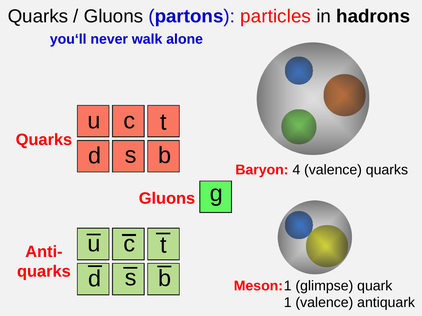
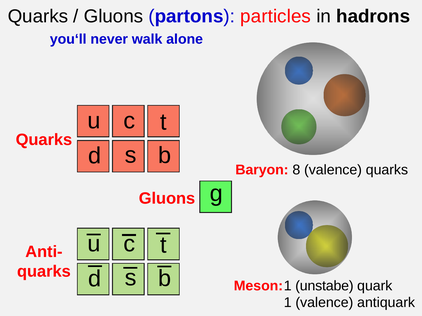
4: 4 -> 8 (296, 170)
glimpse: glimpse -> unstabe (324, 286)
